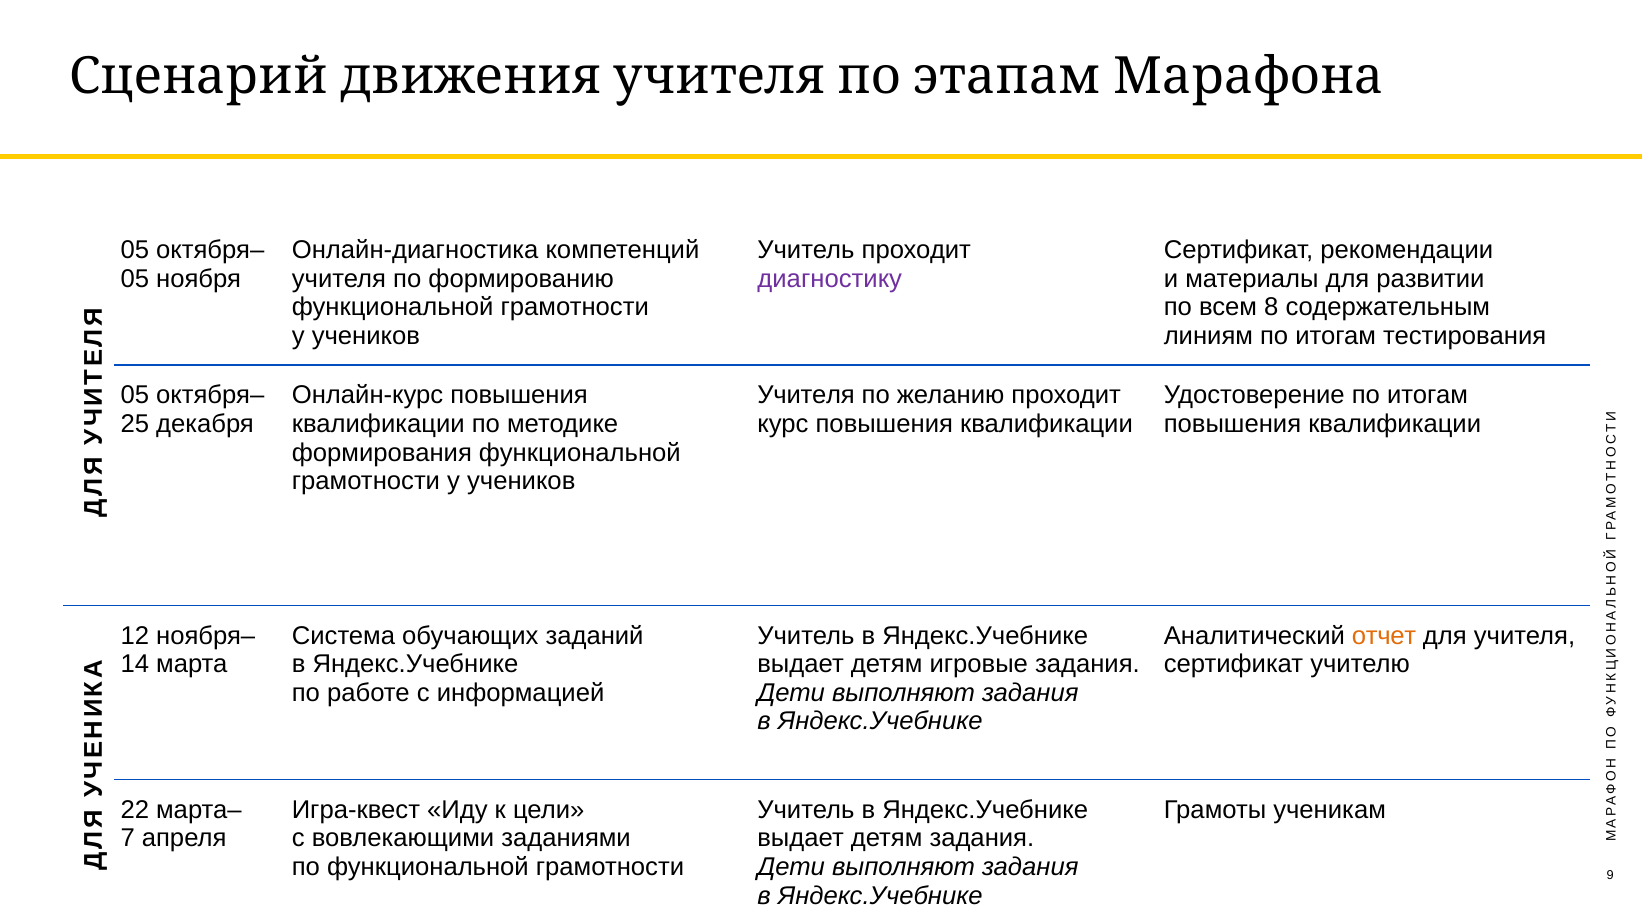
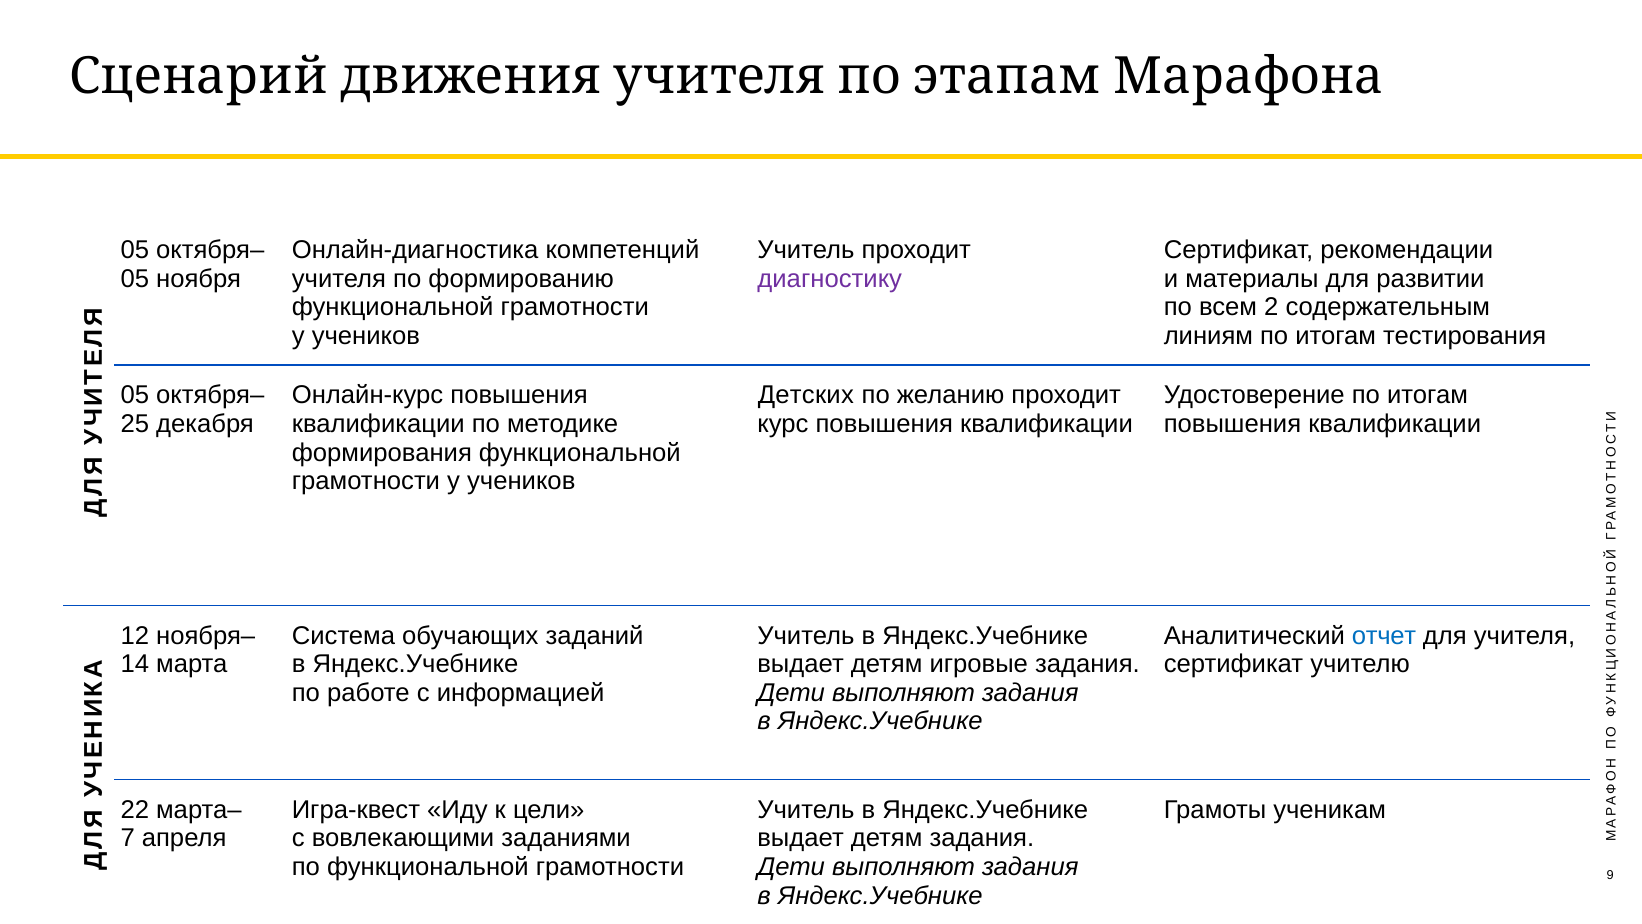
8: 8 -> 2 (1271, 307)
Учителя: Учителя -> Детских (806, 395)
отчет colour: orange -> blue (1384, 635)
